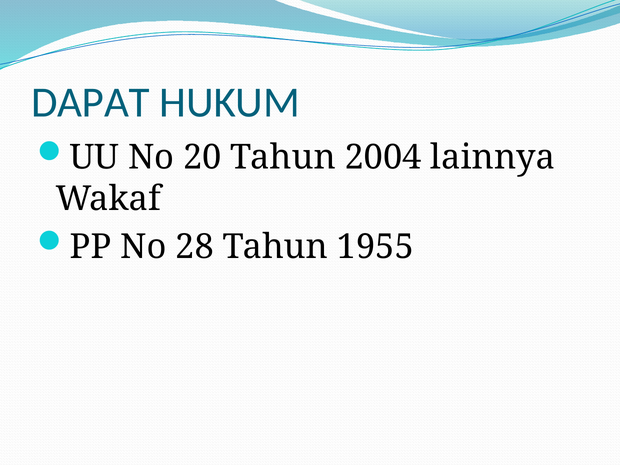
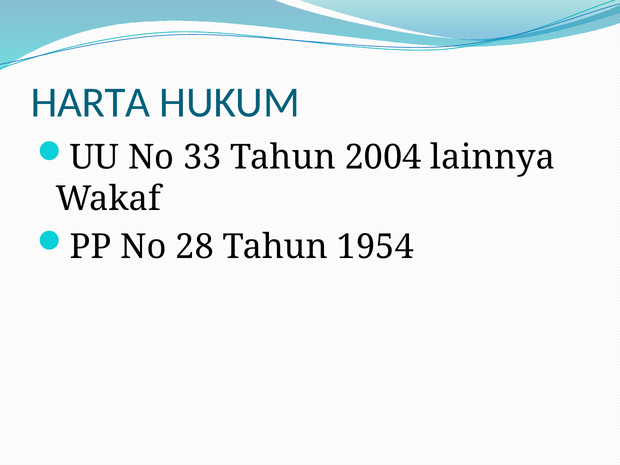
DAPAT: DAPAT -> HARTA (90, 102)
20: 20 -> 33 (202, 157)
1955: 1955 -> 1954 (375, 247)
